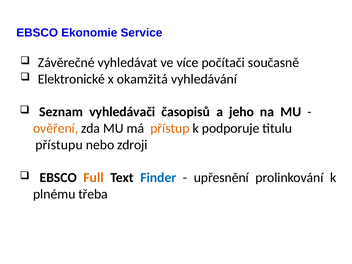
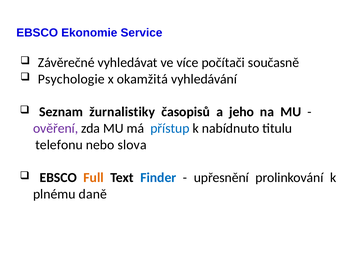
Elektronické: Elektronické -> Psychologie (71, 79)
vyhledávači: vyhledávači -> žurnalistiky (122, 112)
ověření colour: orange -> purple (56, 128)
přístup colour: orange -> blue (170, 128)
podporuje: podporuje -> nabídnuto (231, 128)
přístupu: přístupu -> telefonu (59, 145)
zdroji: zdroji -> slova (132, 145)
třeba: třeba -> daně (93, 194)
